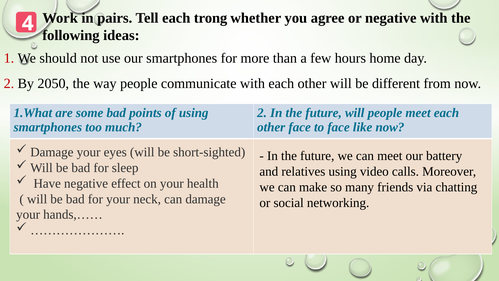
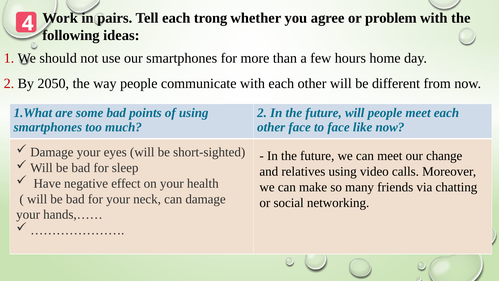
or negative: negative -> problem (391, 18)
battery: battery -> change (444, 156)
